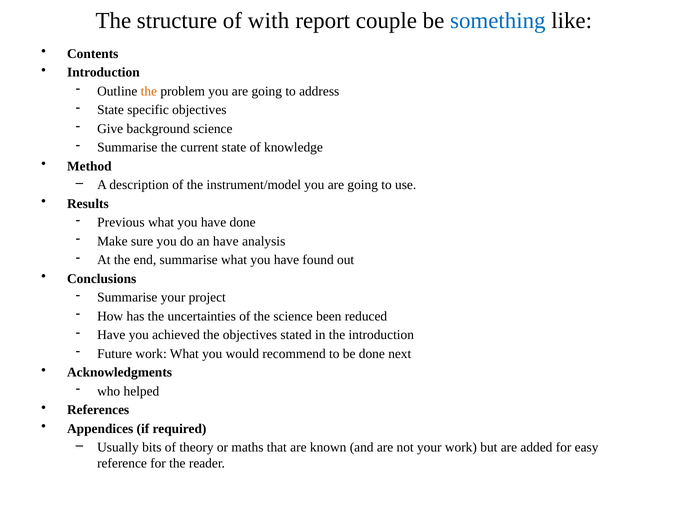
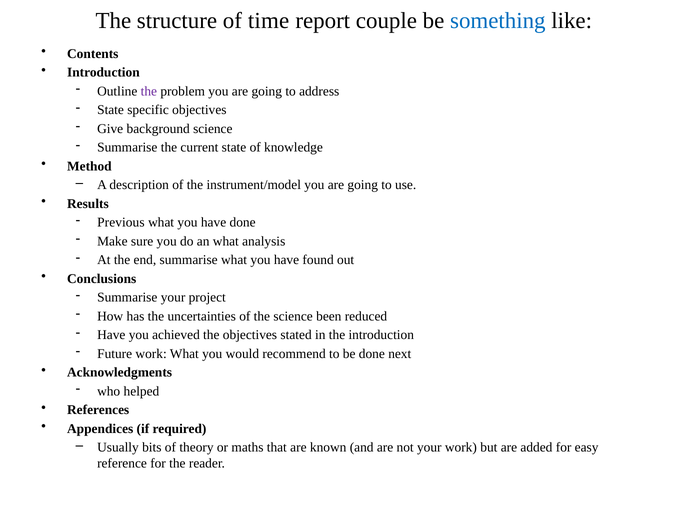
with: with -> time (269, 21)
the colour: orange -> purple (149, 91)
an have: have -> what (226, 241)
